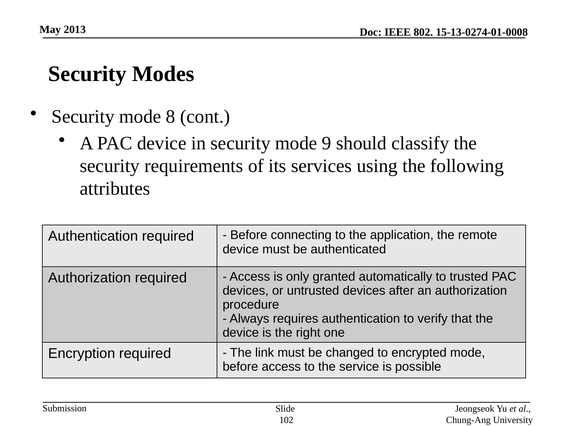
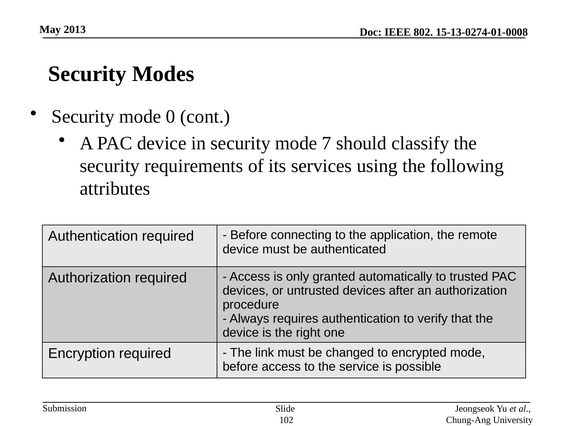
8: 8 -> 0 (171, 117)
9: 9 -> 7 (327, 143)
